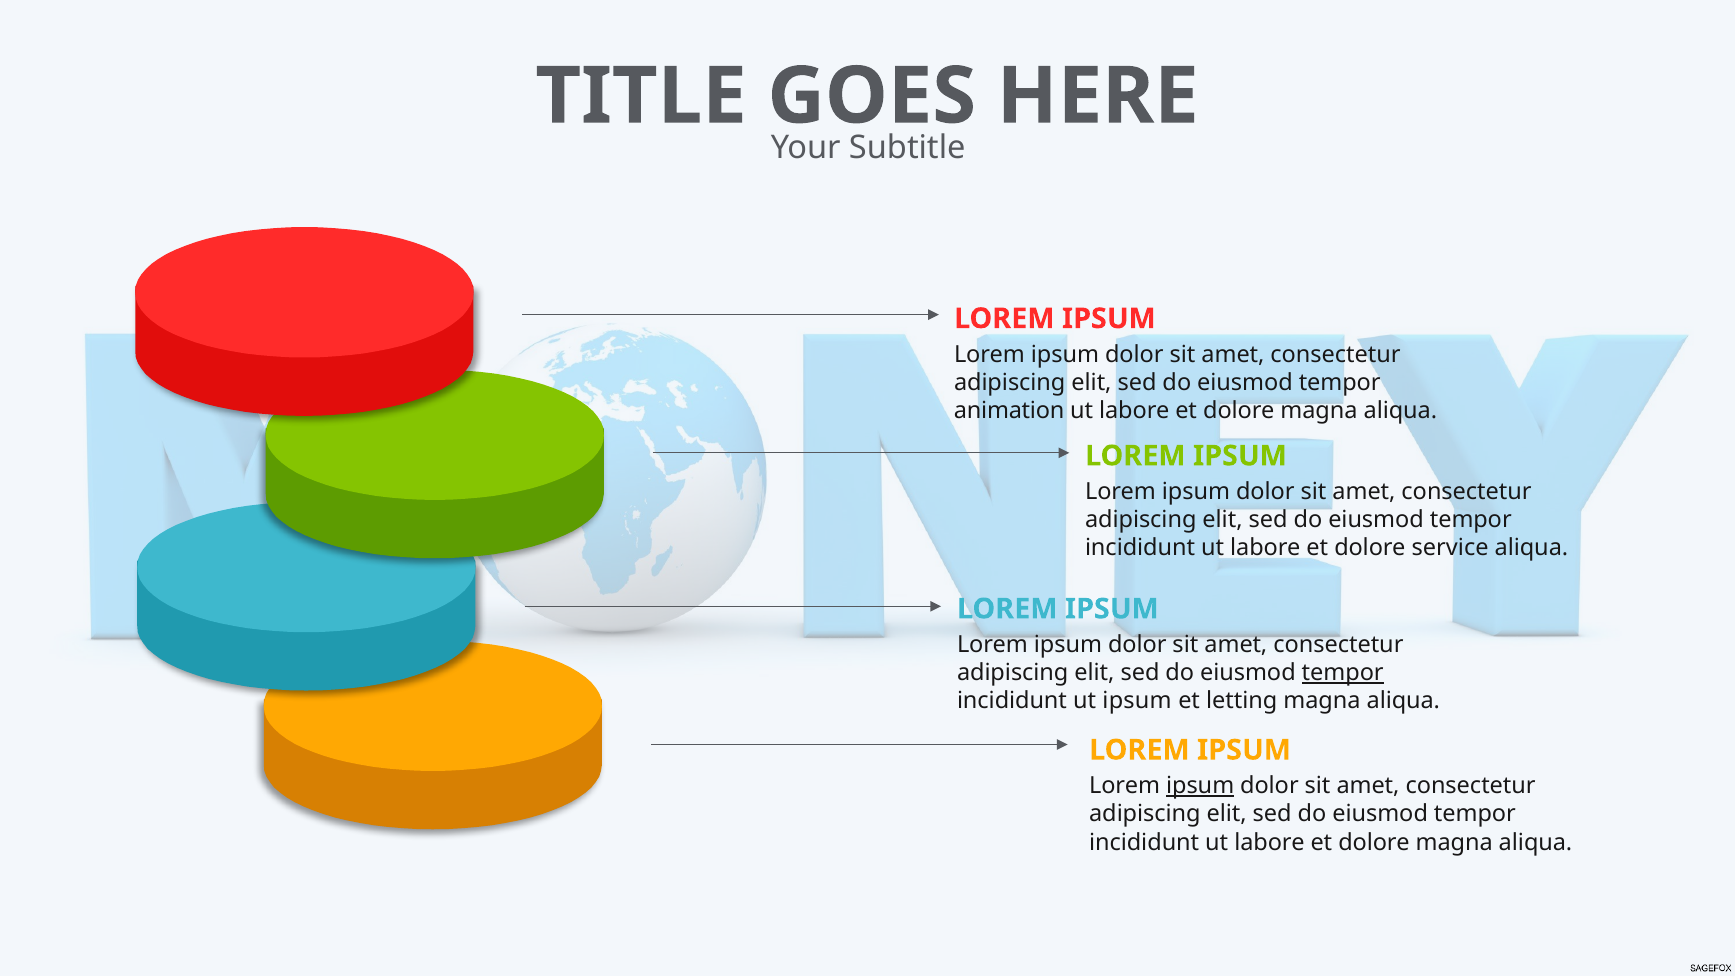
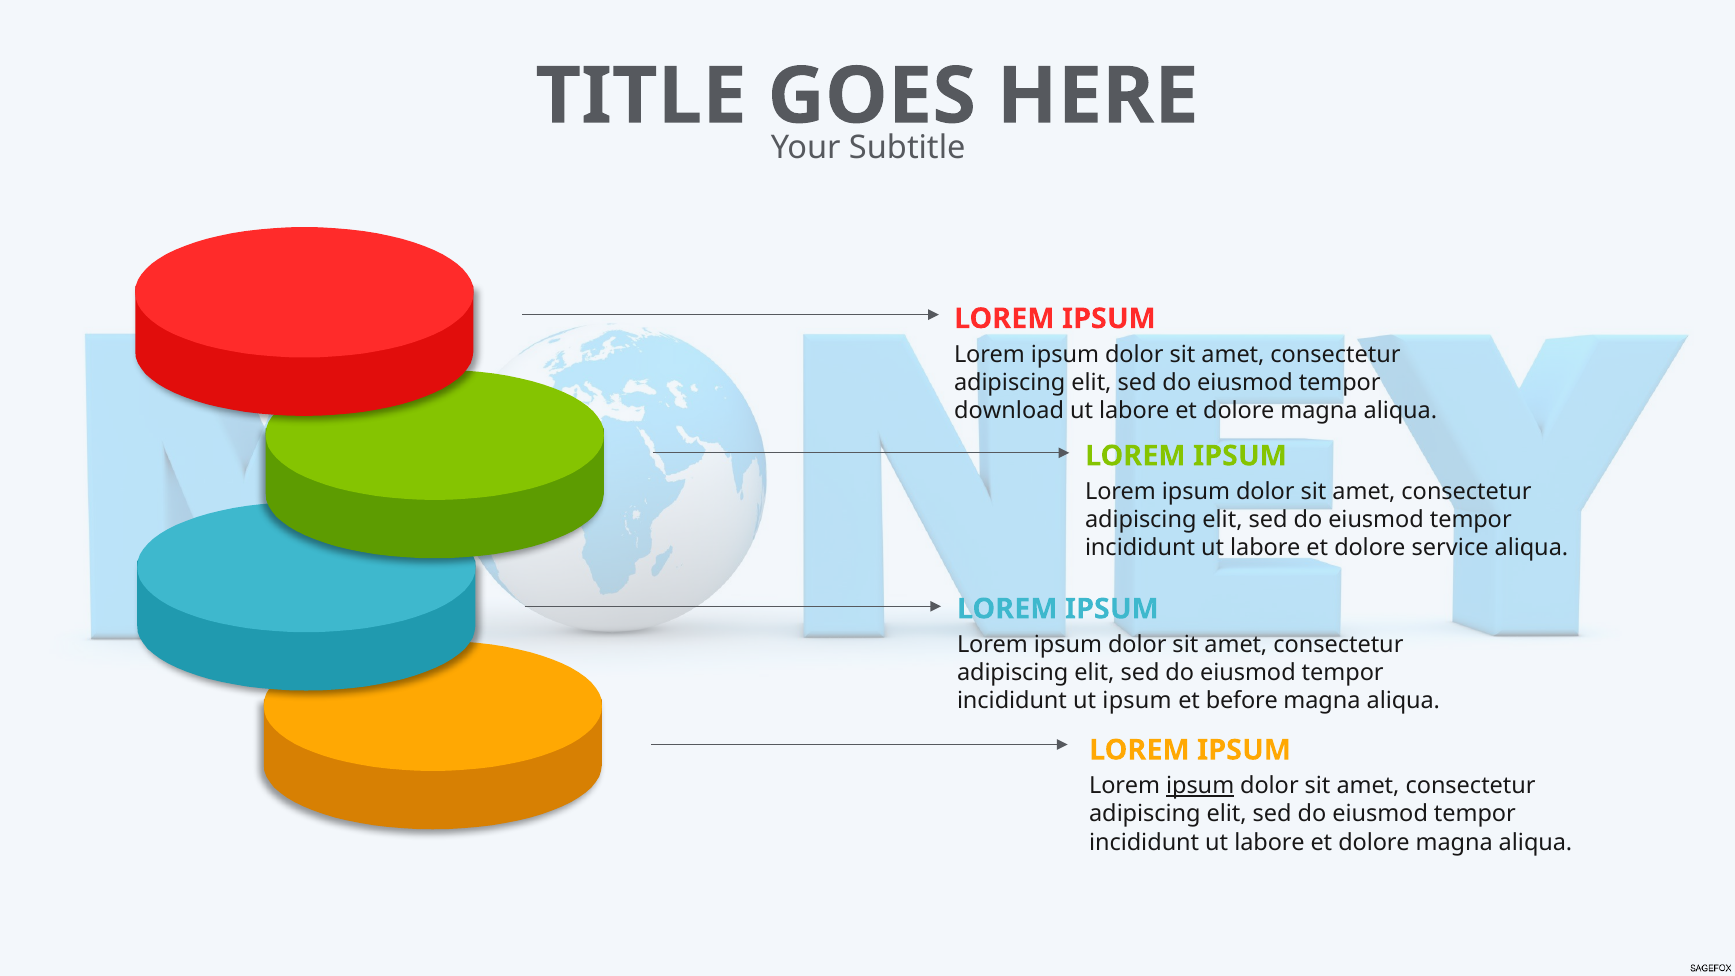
animation: animation -> download (1009, 411)
tempor underline: present -> none (1343, 673)
letting: letting -> before (1242, 701)
